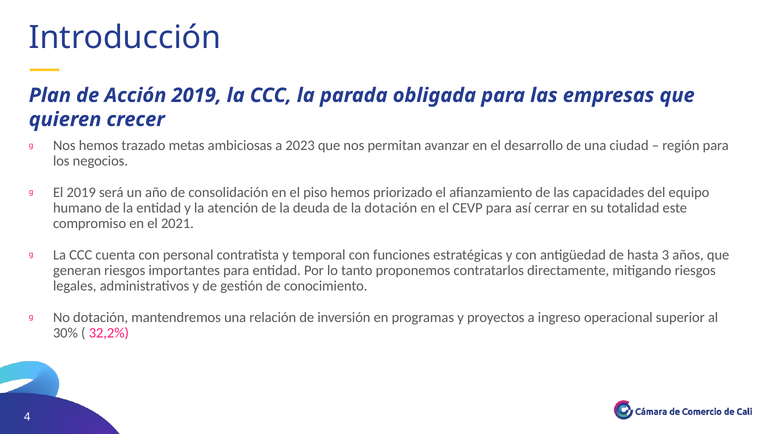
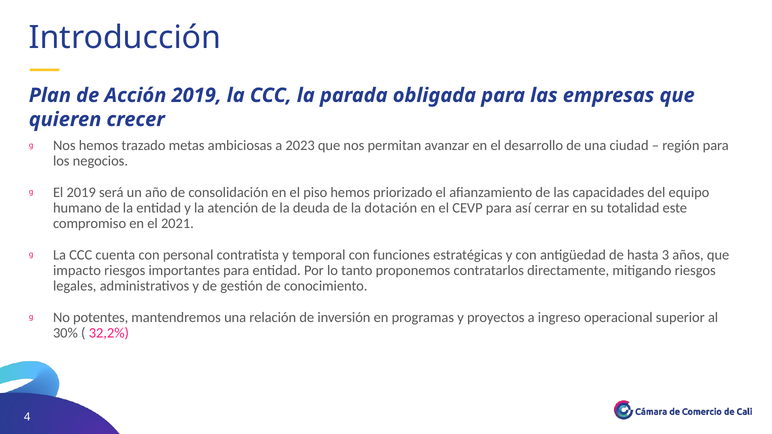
generan: generan -> impacto (77, 271)
No dotación: dotación -> potentes (101, 317)
